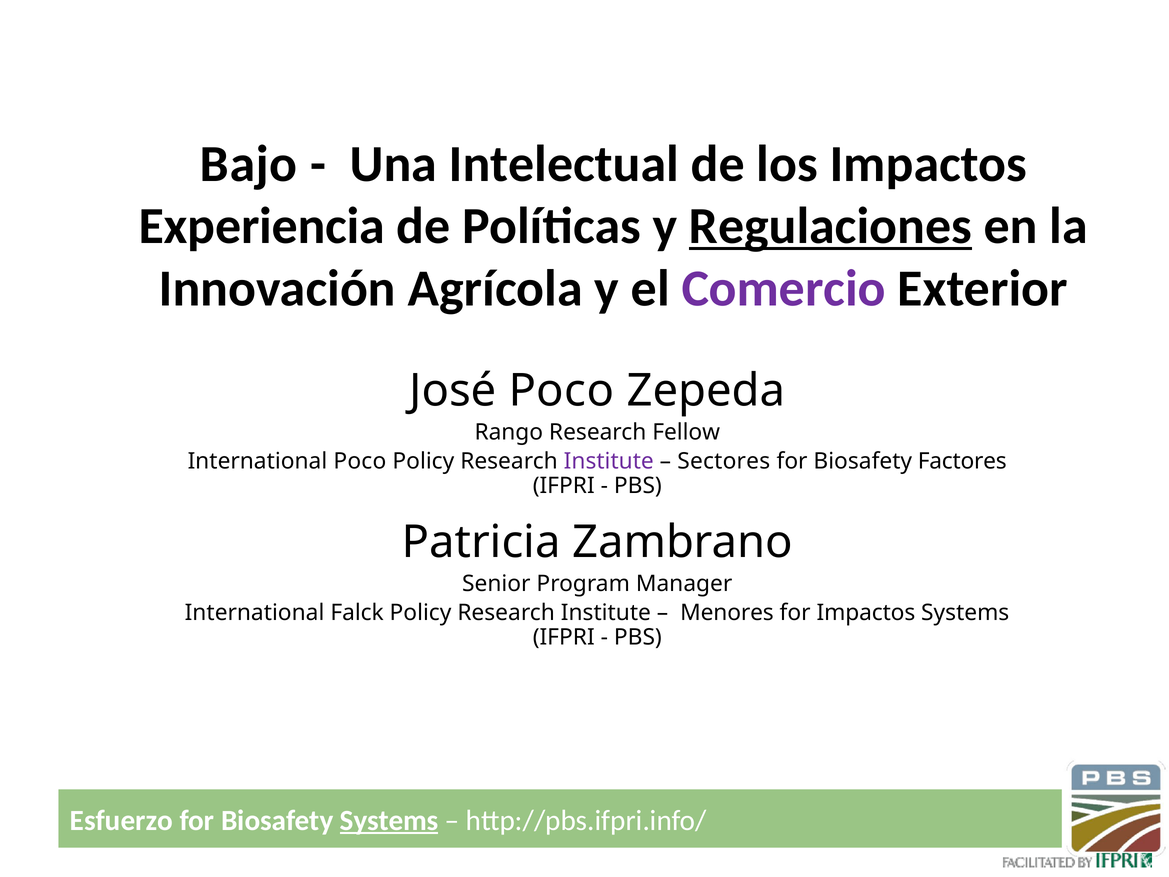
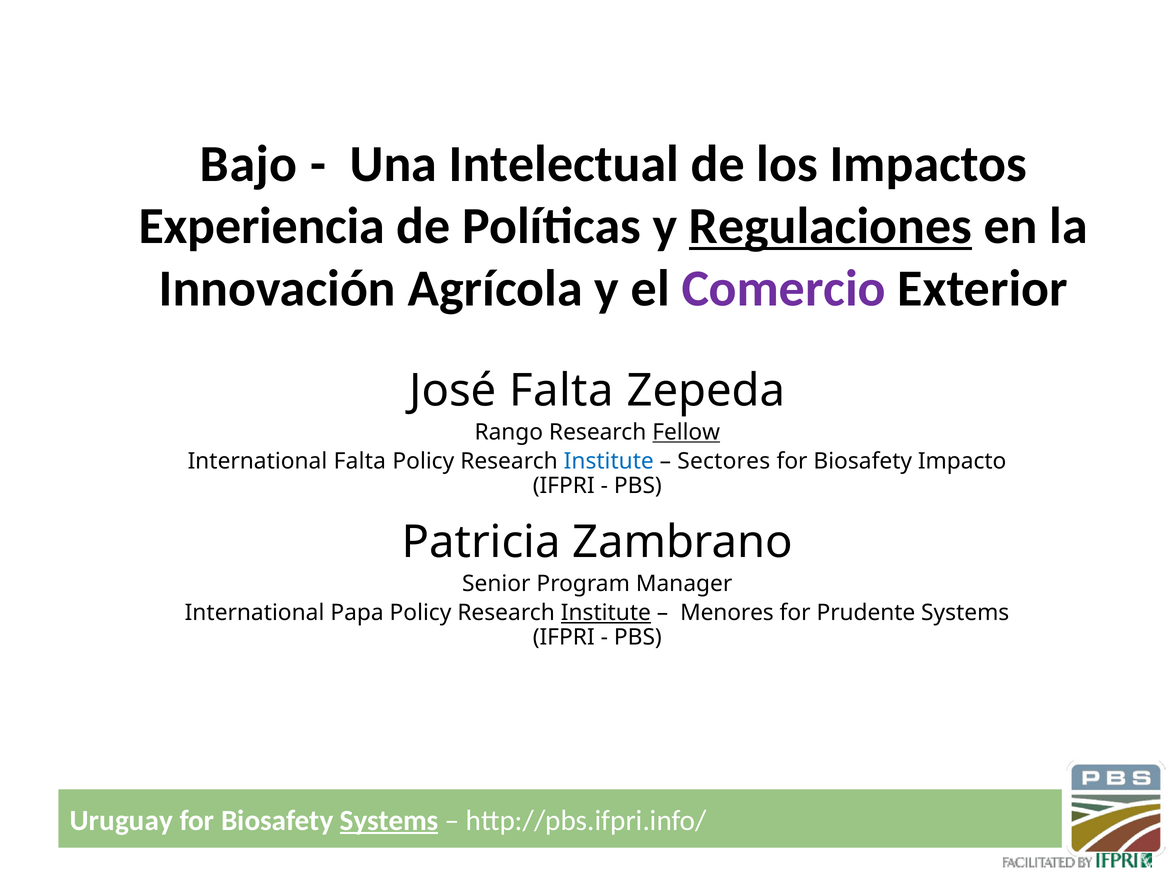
José Poco: Poco -> Falta (561, 391)
Fellow underline: none -> present (686, 432)
International Poco: Poco -> Falta (360, 461)
Institute colour: purple -> blue (609, 461)
Factores: Factores -> Impacto (962, 461)
Falck: Falck -> Papa (357, 613)
Institute underline: none -> present (606, 613)
for Impactos: Impactos -> Prudente (866, 613)
Esfuerzo: Esfuerzo -> Uruguay (121, 820)
